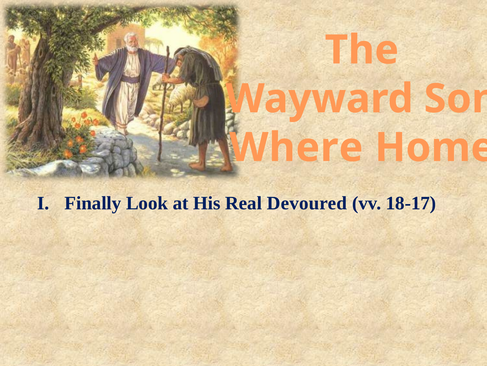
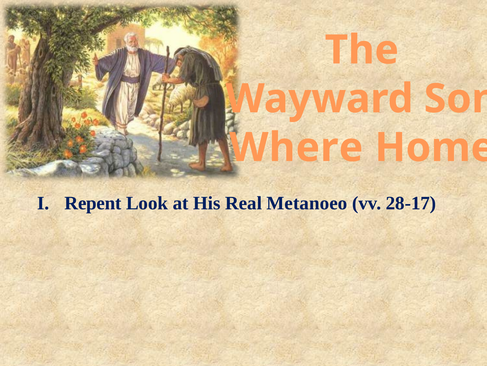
Finally: Finally -> Repent (93, 203)
Devoured: Devoured -> Metanoeo (307, 203)
18-17: 18-17 -> 28-17 (411, 203)
